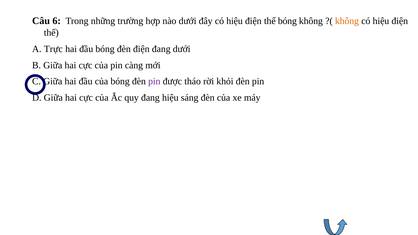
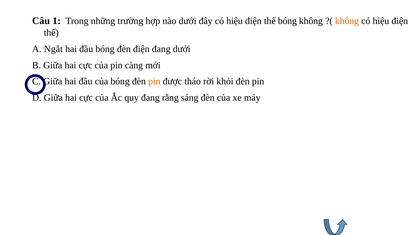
6: 6 -> 1 (57, 21)
Trực: Trực -> Ngắt (53, 49)
pin colour: purple -> orange (154, 82)
đang hiệu: hiệu -> rằng (170, 98)
